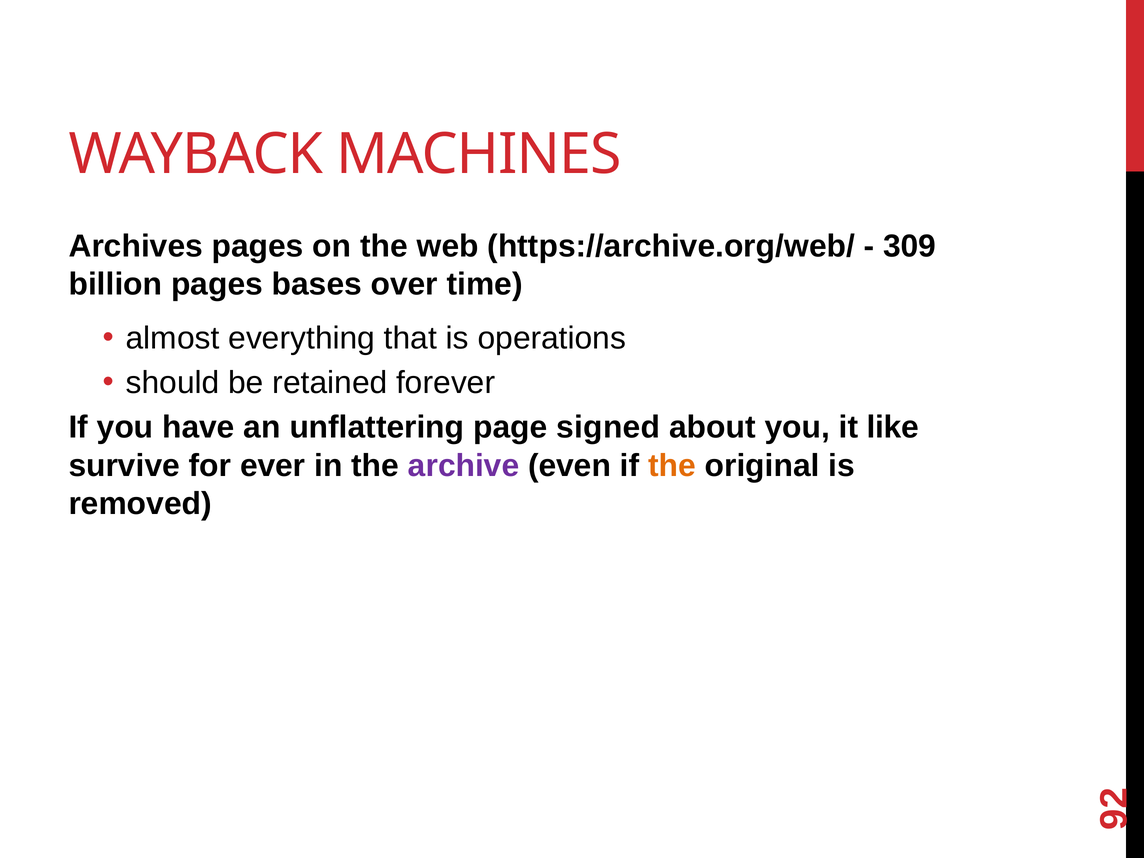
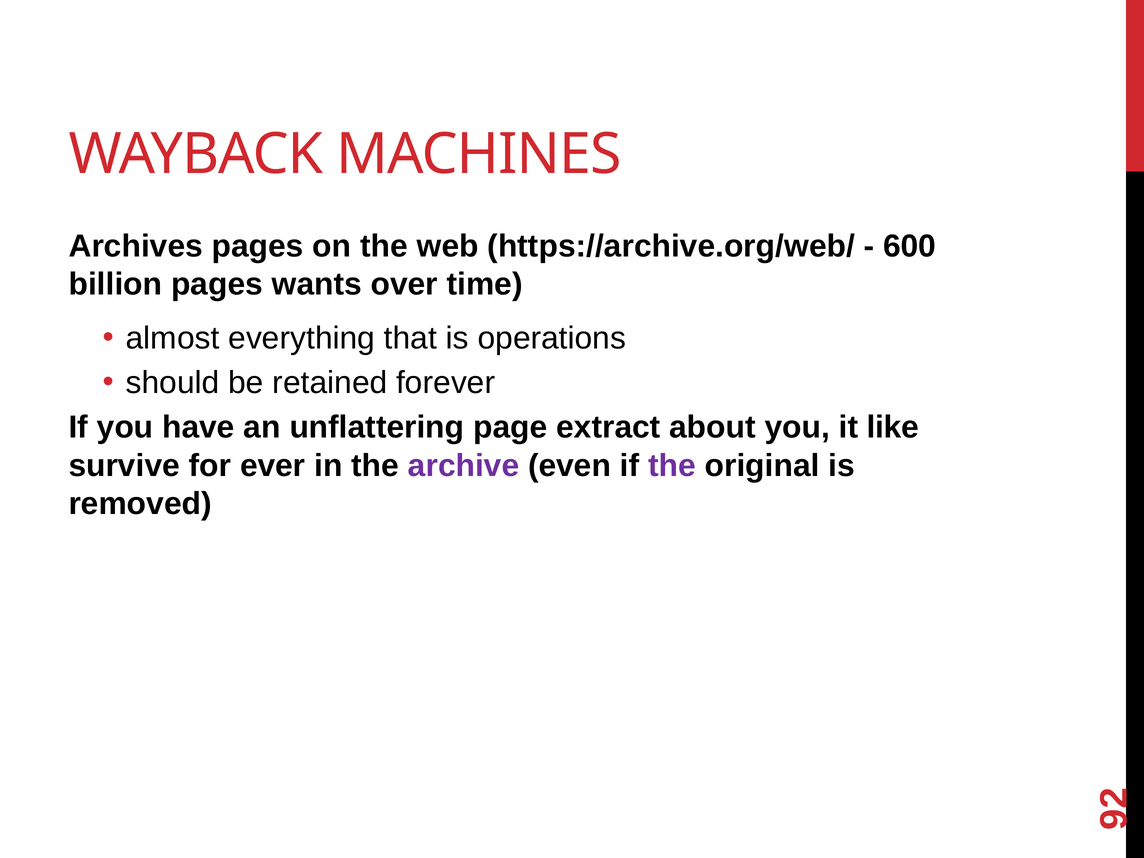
309: 309 -> 600 (910, 246)
bases: bases -> wants (317, 284)
signed: signed -> extract (608, 427)
the colour: orange -> purple (672, 466)
